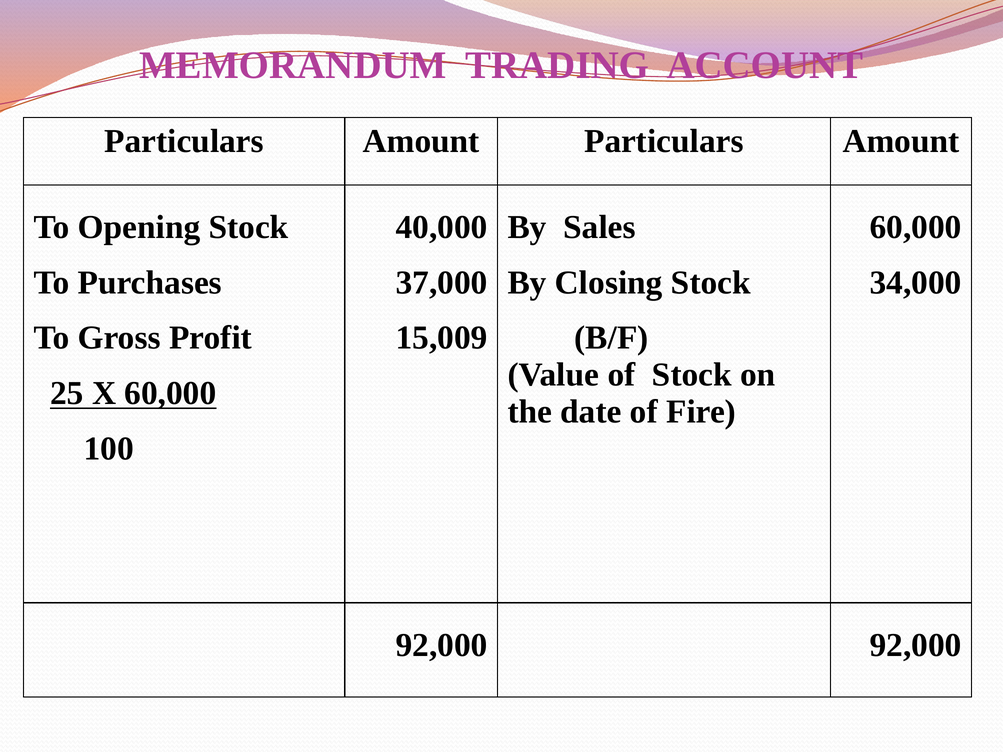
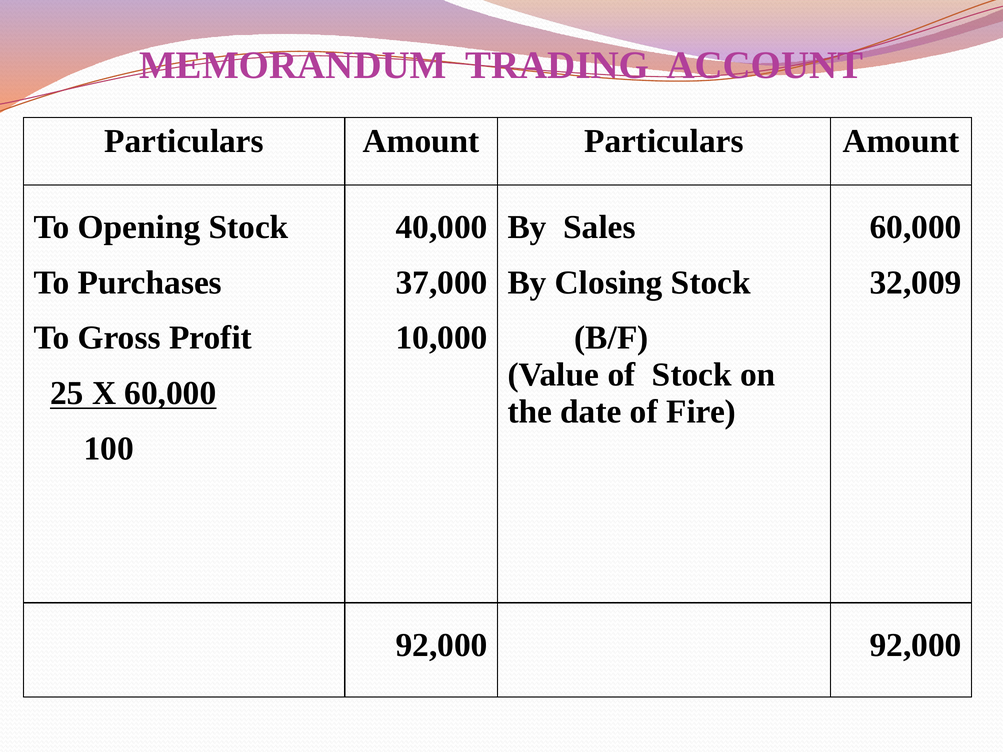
34,000: 34,000 -> 32,009 (916, 283)
15,009: 15,009 -> 10,000 (442, 338)
